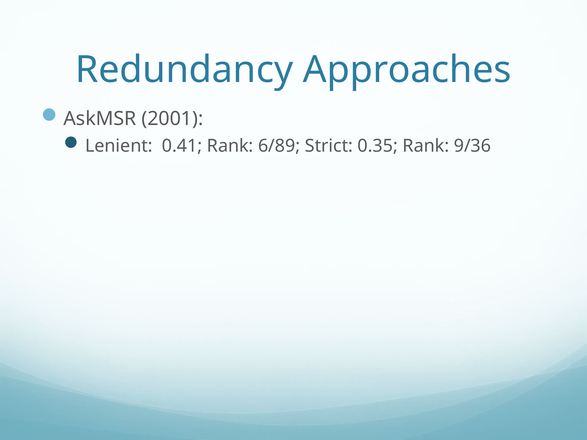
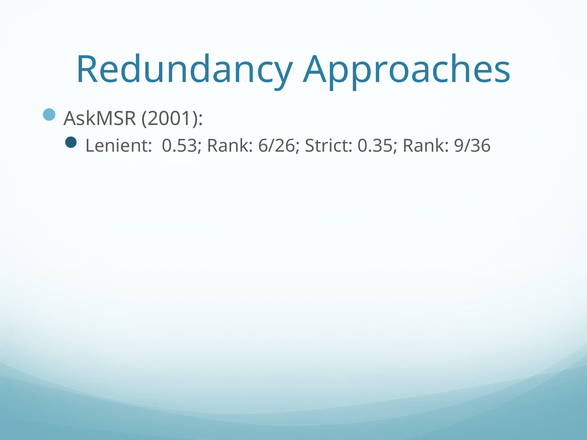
0.41: 0.41 -> 0.53 (182, 146)
6/89: 6/89 -> 6/26 (279, 146)
